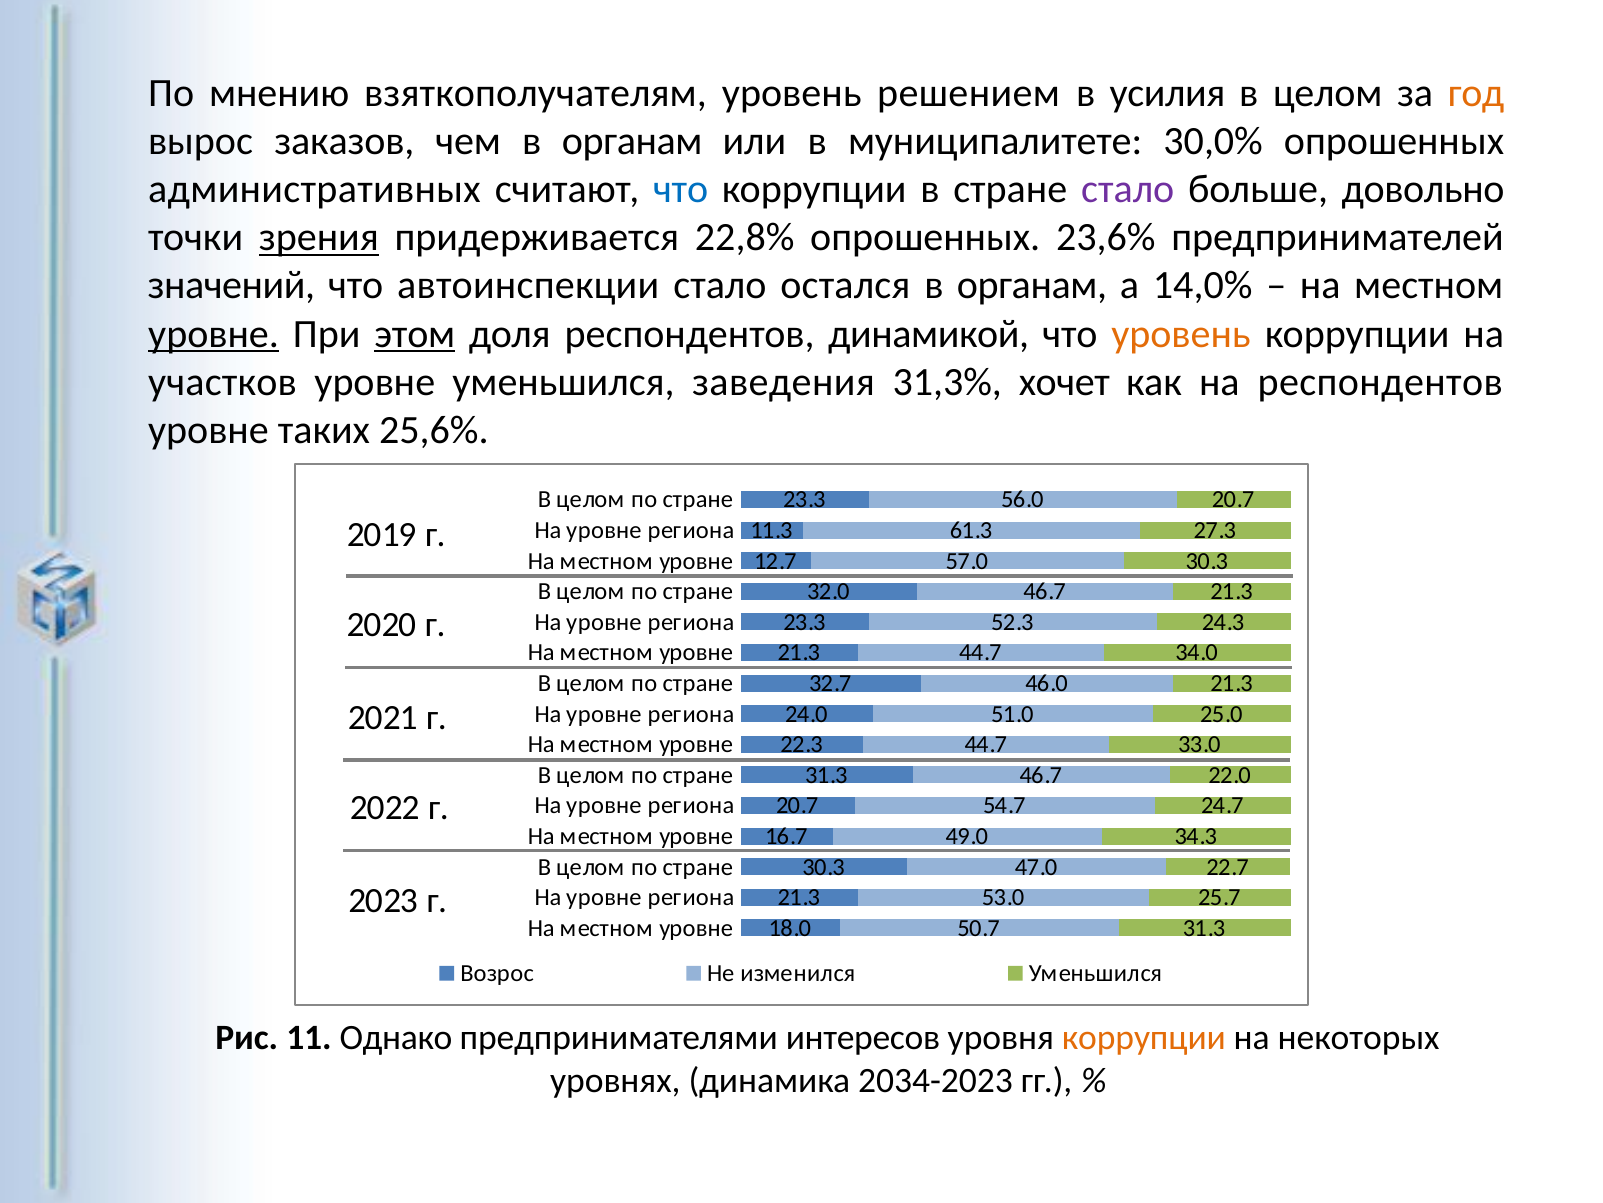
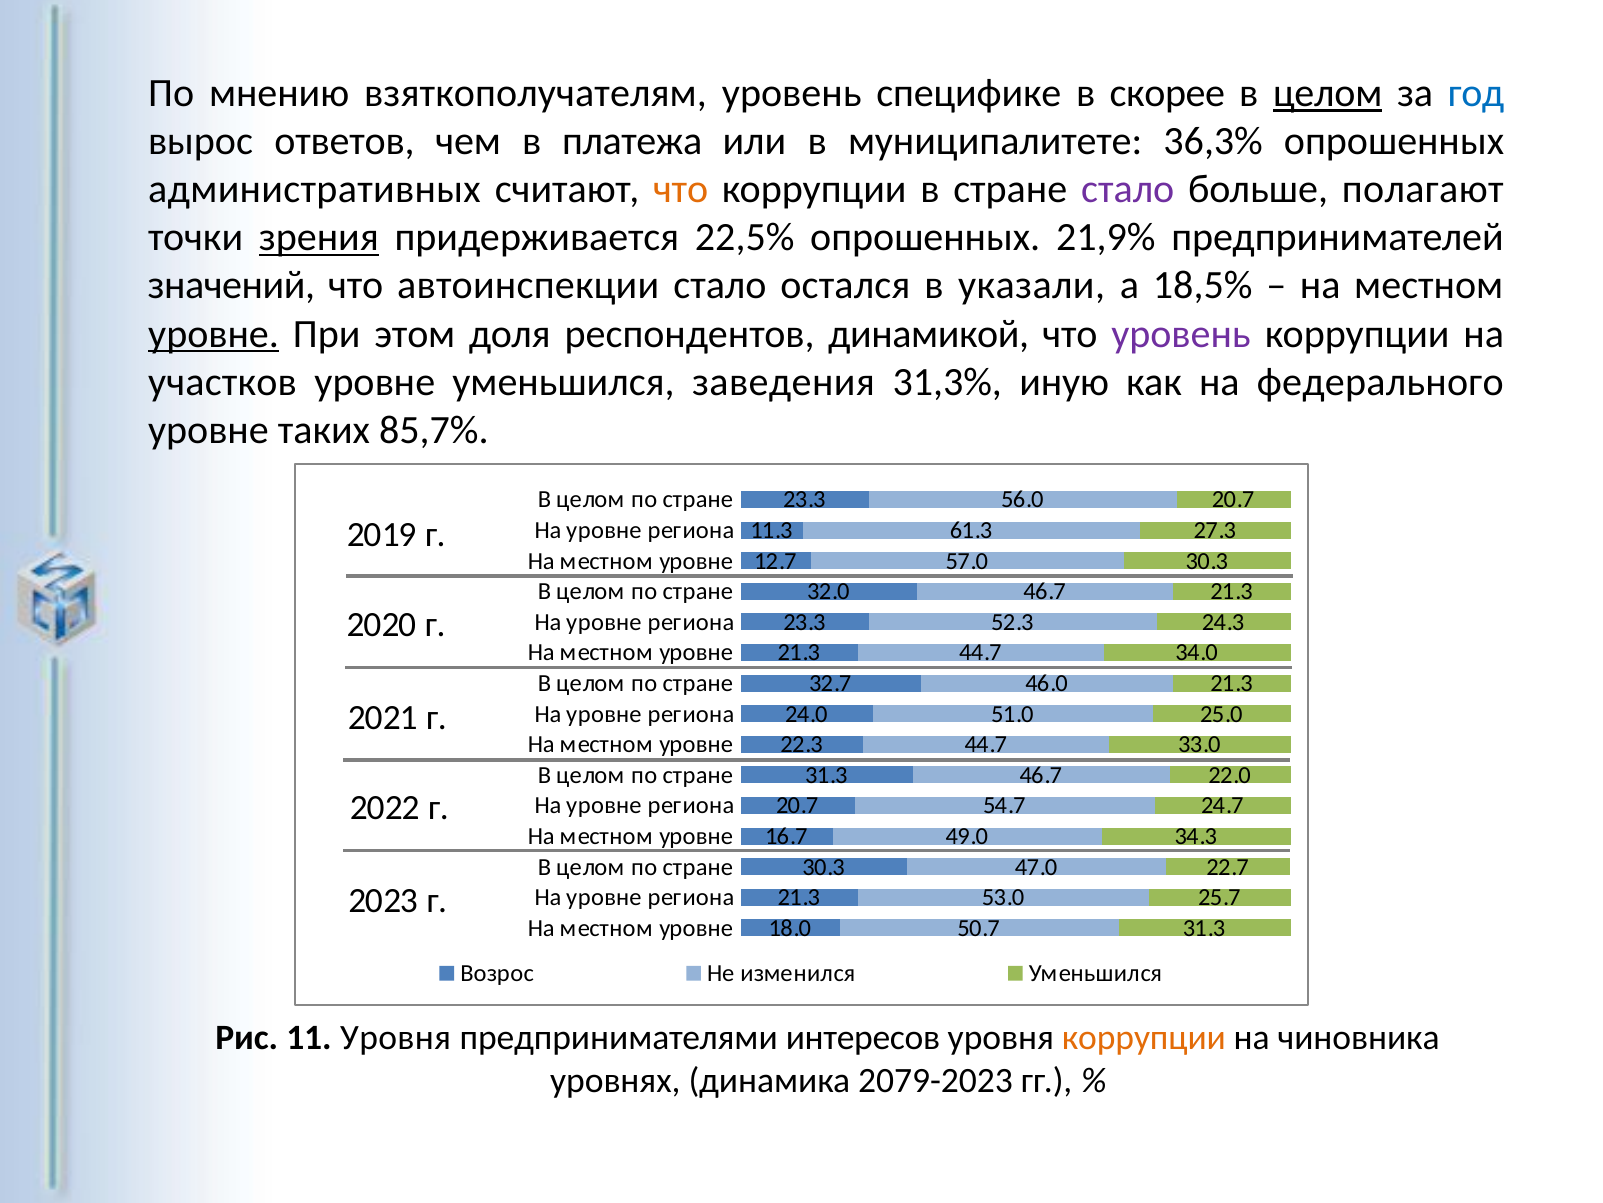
решением: решением -> специфике (969, 93)
усилия: усилия -> скорее (1167, 93)
целом underline: none -> present (1328, 93)
год colour: orange -> blue (1476, 93)
заказов: заказов -> ответов (344, 141)
чем в органам: органам -> платежа (632, 141)
30,0%: 30,0% -> 36,3% (1213, 141)
что colour: blue -> orange (681, 189)
довольно: довольно -> полагают (1423, 189)
22,8%: 22,8% -> 22,5% (745, 237)
23,6%: 23,6% -> 21,9% (1106, 237)
органам: органам -> указали (1032, 285)
14,0%: 14,0% -> 18,5% (1203, 285)
этом underline: present -> none (415, 334)
уровень colour: orange -> purple (1181, 334)
хочет: хочет -> иную (1064, 382)
на респондентов: респондентов -> федерального (1380, 382)
25,6%: 25,6% -> 85,7% (434, 430)
11 Однако: Однако -> Уровня (396, 1037)
некоторых: некоторых -> чиновника (1359, 1037)
2034-2023: 2034-2023 -> 2079-2023 (936, 1080)
